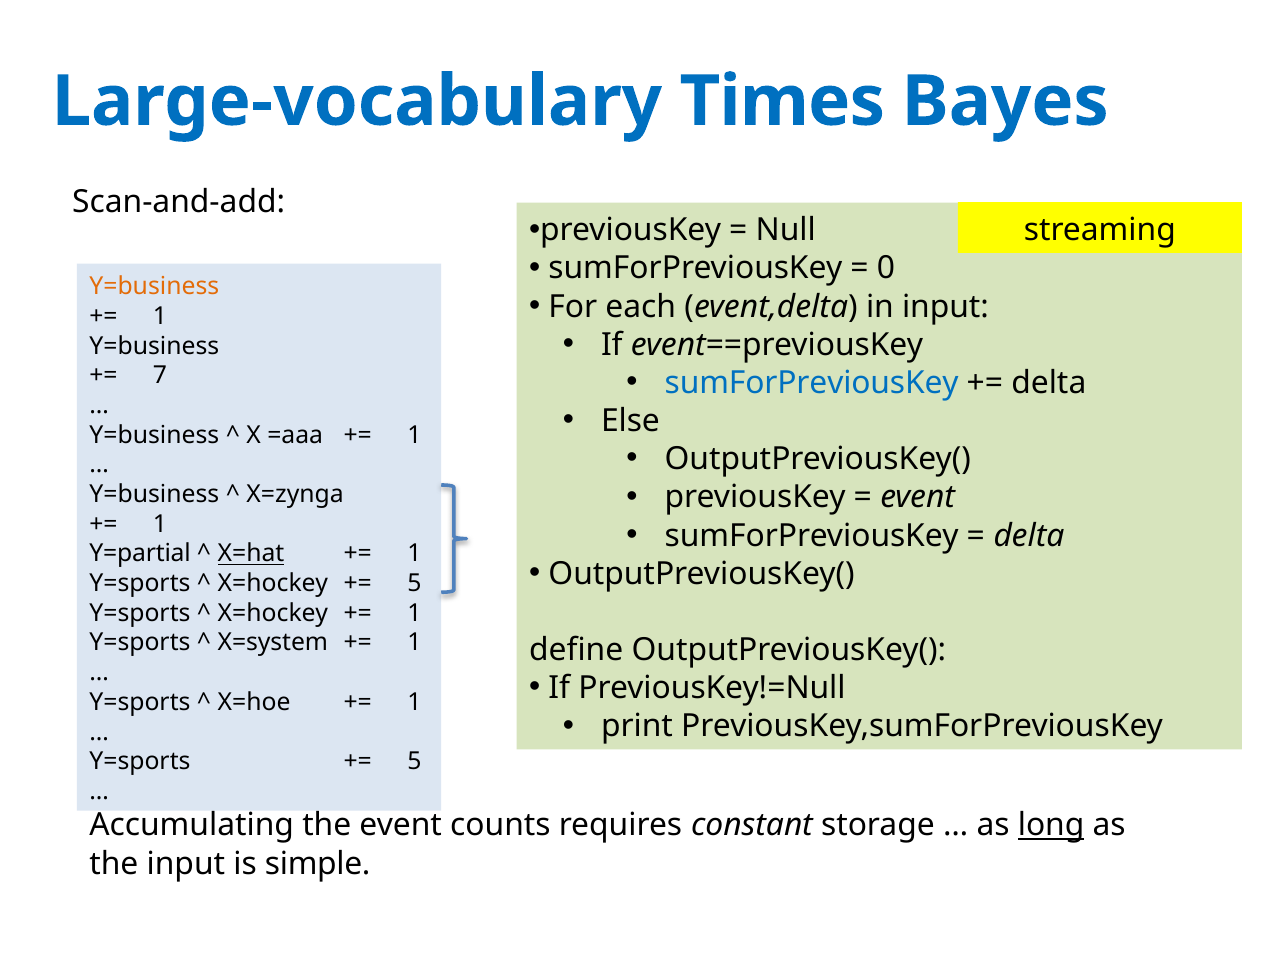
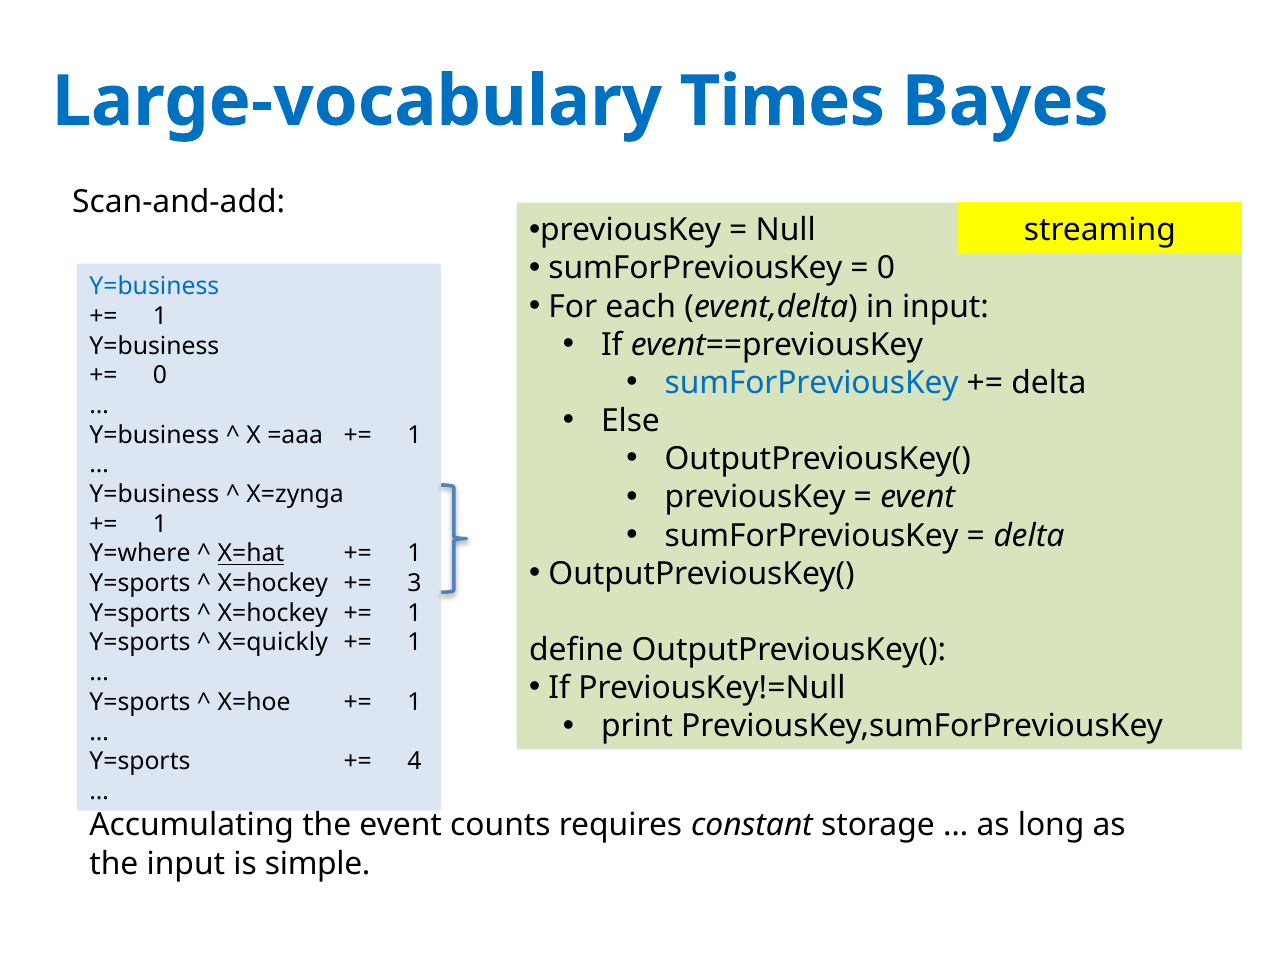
Y=business colour: orange -> blue (154, 286)
7: 7 -> 0 (160, 376)
Y=partial: Y=partial -> Y=where (140, 554)
5: 5 -> 3 (414, 583)
X=system: X=system -> X=quickly (273, 643)
5: 5 -> 4 (414, 762)
long underline: present -> none (1051, 825)
